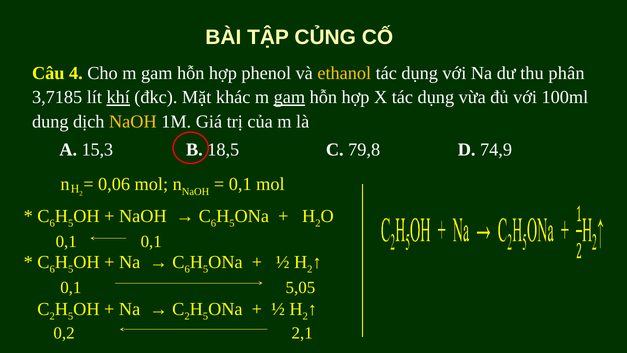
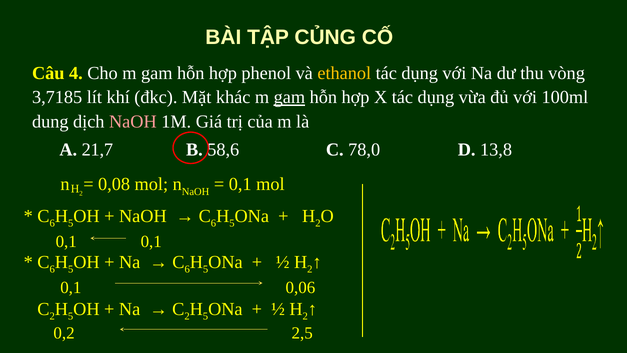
phân: phân -> vòng (567, 73)
khí underline: present -> none (118, 97)
NaOH colour: yellow -> pink (133, 121)
15,3: 15,3 -> 21,7 (97, 150)
18,5: 18,5 -> 58,6 (223, 150)
79,8: 79,8 -> 78,0 (364, 150)
74,9: 74,9 -> 13,8 (496, 150)
0,06: 0,06 -> 0,08 (114, 184)
5,05: 5,05 -> 0,06 (300, 287)
2,1: 2,1 -> 2,5 (302, 333)
